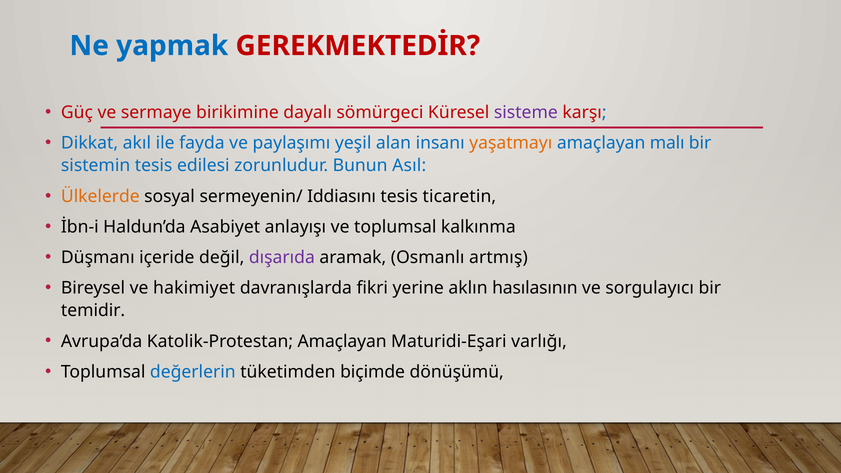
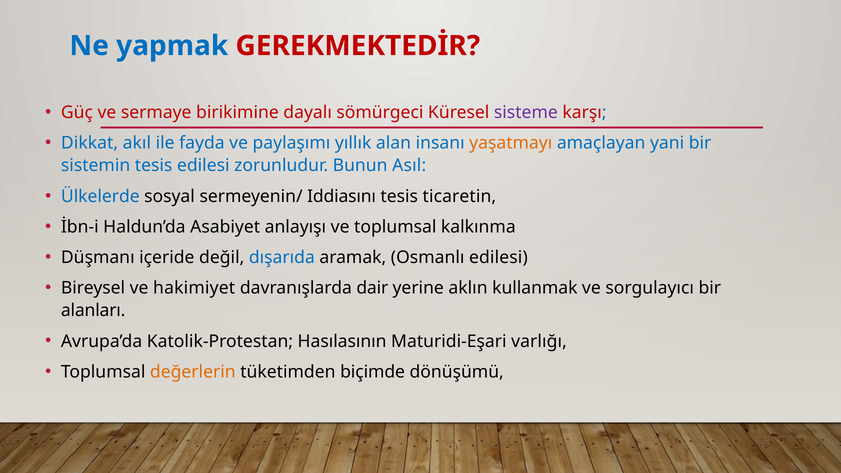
yeşil: yeşil -> yıllık (353, 143)
malı: malı -> yani (667, 143)
Ülkelerde colour: orange -> blue (100, 196)
dışarıda colour: purple -> blue (282, 257)
Osmanlı artmış: artmış -> edilesi (498, 257)
fikri: fikri -> dair (372, 288)
hasılasının: hasılasının -> kullanmak (535, 288)
temidir: temidir -> alanları (93, 311)
Katolik-Protestan Amaçlayan: Amaçlayan -> Hasılasının (342, 341)
değerlerin colour: blue -> orange (193, 372)
